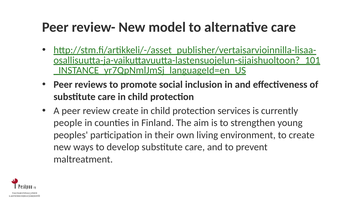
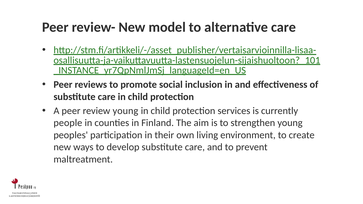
review create: create -> young (125, 111)
